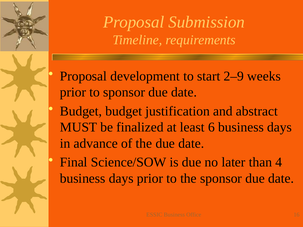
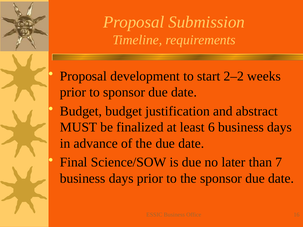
2–9: 2–9 -> 2–2 (234, 76)
4: 4 -> 7 (279, 162)
